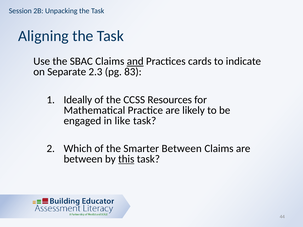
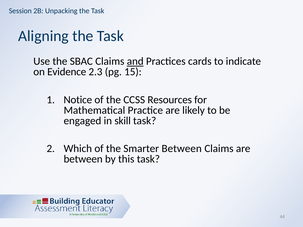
Separate: Separate -> Evidence (67, 72)
83: 83 -> 15 (133, 72)
Ideally: Ideally -> Notice (78, 100)
like: like -> skill (123, 121)
this underline: present -> none (126, 159)
